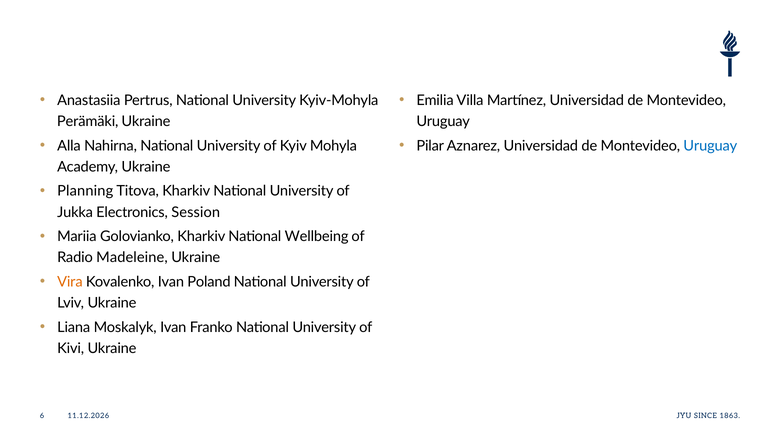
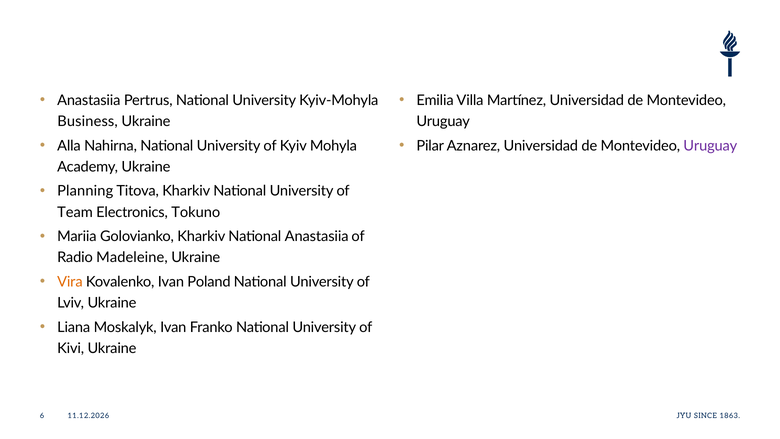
Perämäki: Perämäki -> Business (88, 121)
Uruguay colour: blue -> purple (710, 146)
Jukka: Jukka -> Team (75, 212)
Session: Session -> Tokuno (196, 212)
National Wellbeing: Wellbeing -> Anastasiia (317, 236)
